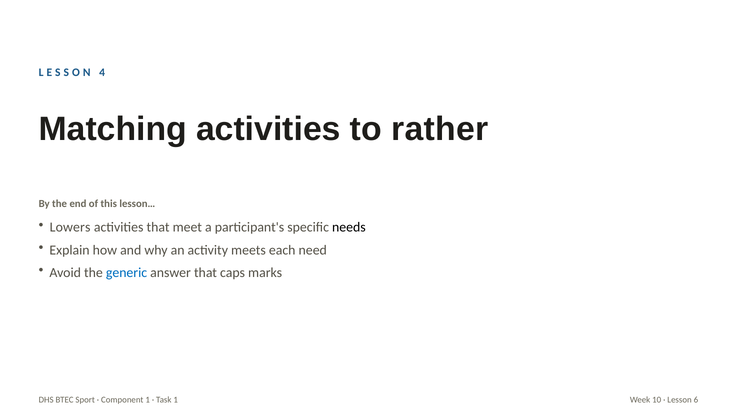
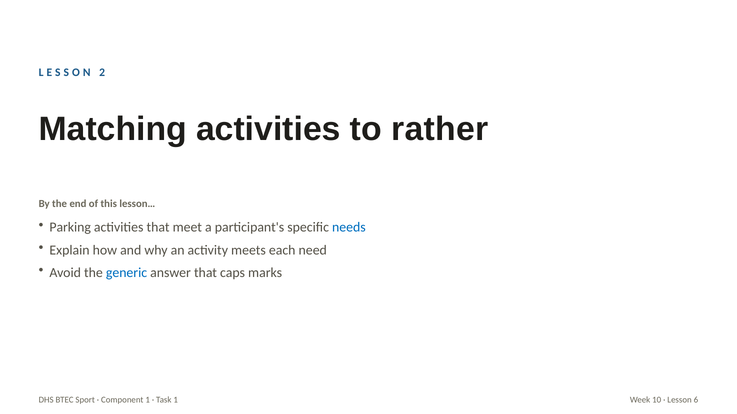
4: 4 -> 2 (102, 73)
Lowers: Lowers -> Parking (70, 228)
needs colour: black -> blue (349, 228)
